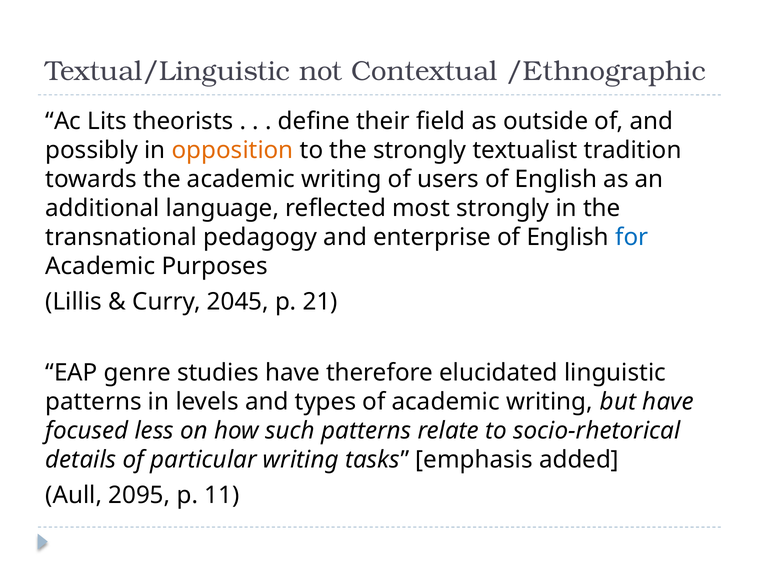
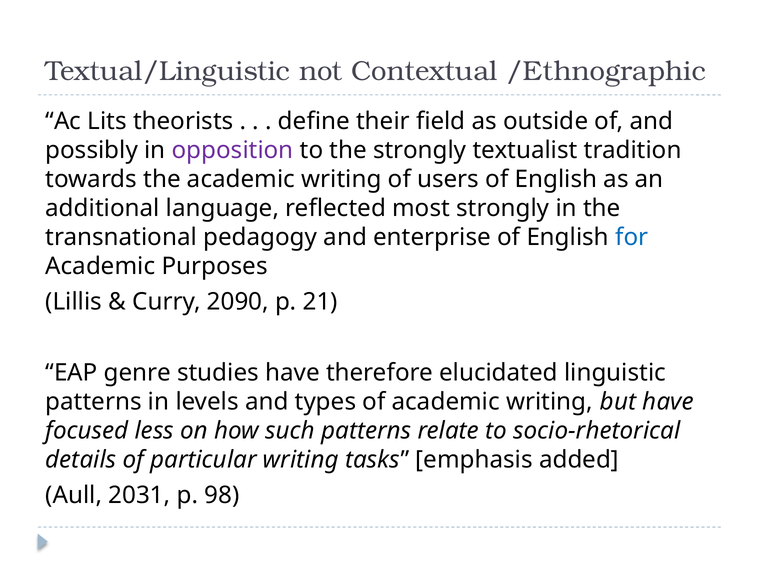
opposition colour: orange -> purple (233, 150)
2045: 2045 -> 2090 (238, 302)
2095: 2095 -> 2031 (139, 495)
11: 11 -> 98 (222, 495)
